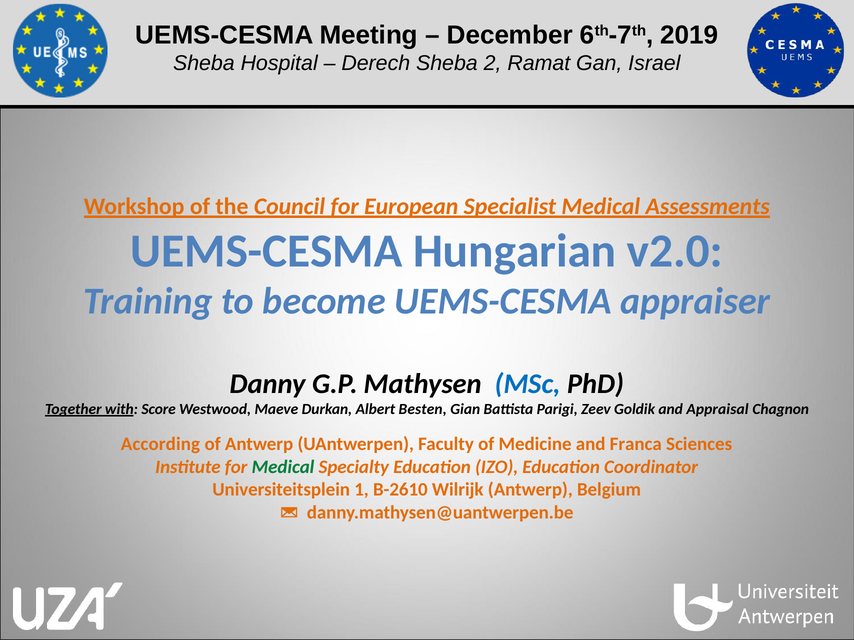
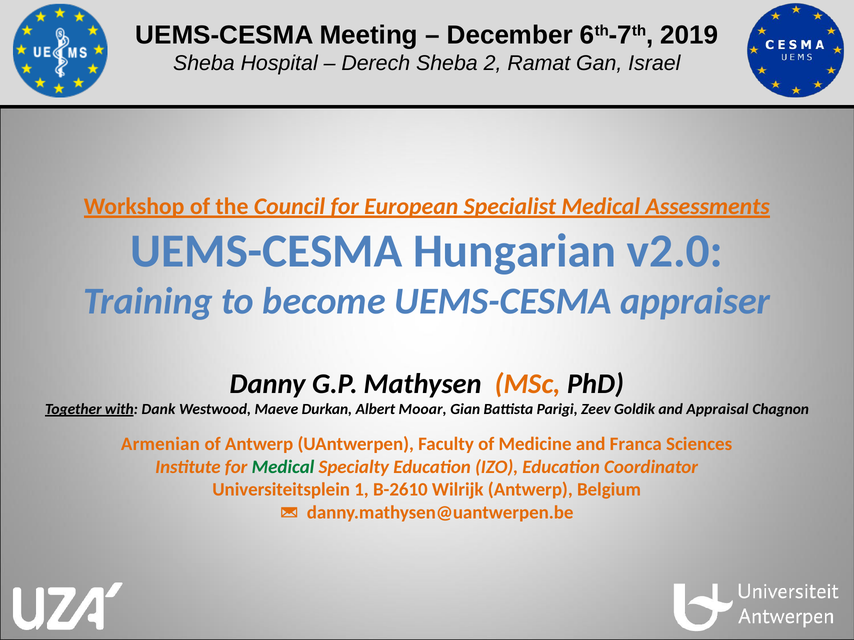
MSc colour: blue -> orange (528, 384)
Score: Score -> Dank (158, 409)
Besten: Besten -> Mooar (423, 409)
According: According -> Armenian (160, 444)
